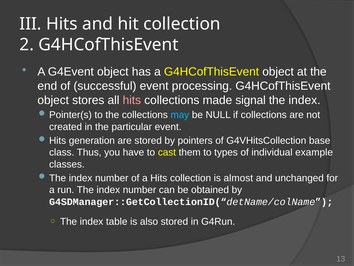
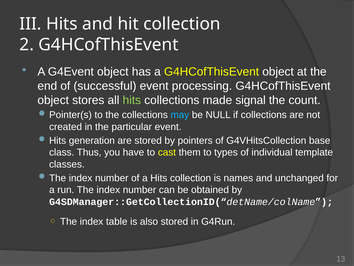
hits colour: pink -> light green (132, 100)
index: index -> count (305, 100)
example: example -> template (314, 152)
almost: almost -> names (238, 178)
